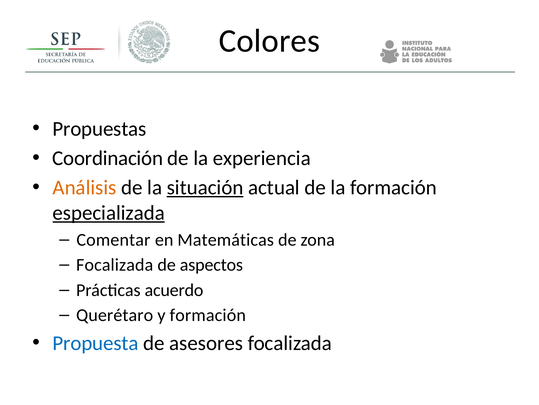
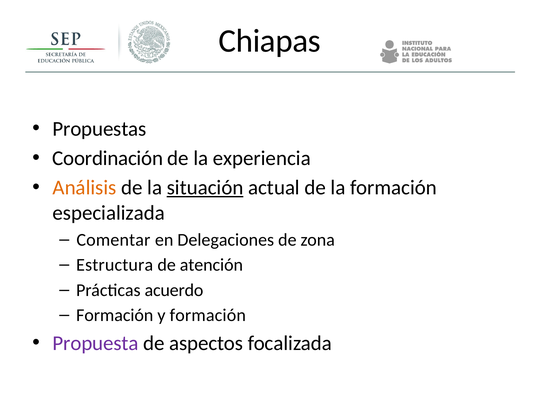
Colores: Colores -> Chiapas (270, 41)
especializada underline: present -> none (109, 213)
Matemáticas: Matemáticas -> Delegaciones (226, 239)
Focalizada: Focalizada -> Estructura (115, 264)
aspectos: aspectos -> atención (211, 264)
Querétaro: Querétaro -> Formación (115, 315)
Propuesta colour: blue -> purple (96, 342)
asesores: asesores -> aspectos (206, 342)
